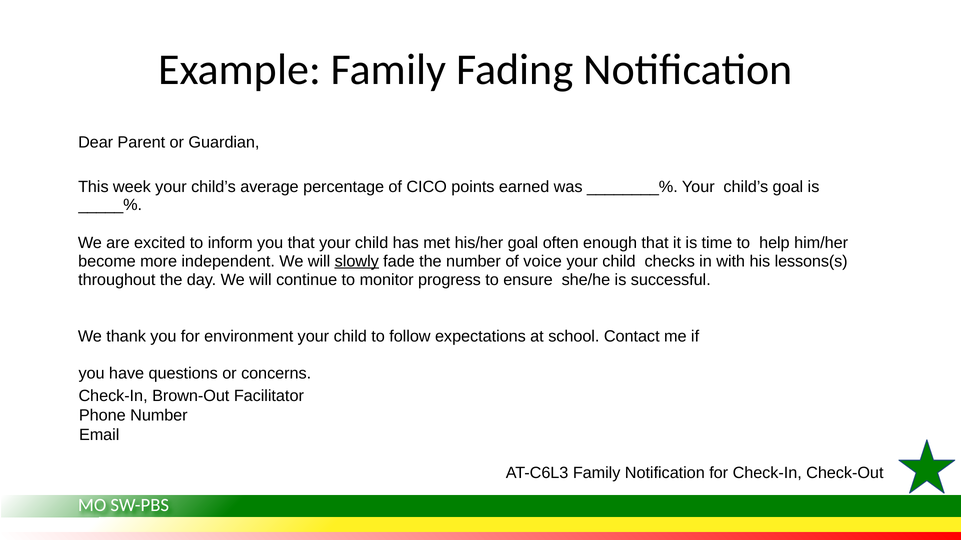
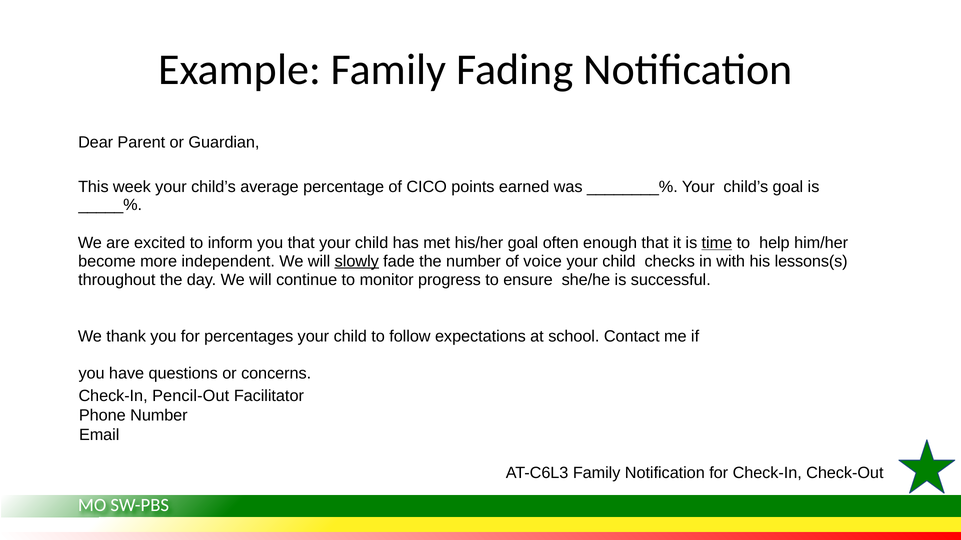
time underline: none -> present (717, 243)
environment: environment -> percentages (249, 337)
Brown-Out: Brown-Out -> Pencil-Out (191, 396)
